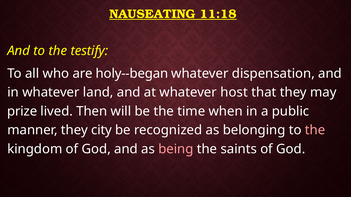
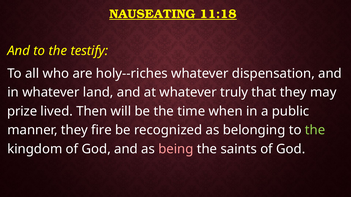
holy--began: holy--began -> holy--riches (132, 74)
host: host -> truly (234, 93)
city: city -> fire (101, 130)
the colour: pink -> light green (315, 130)
